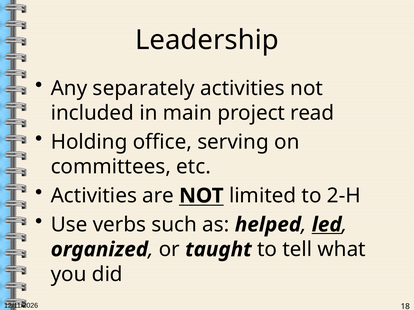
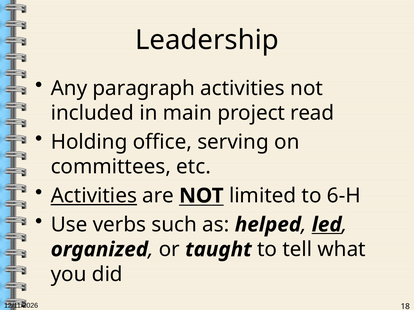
separately: separately -> paragraph (144, 88)
Activities underline: none -> present (94, 196)
2-H: 2-H -> 6-H (344, 196)
